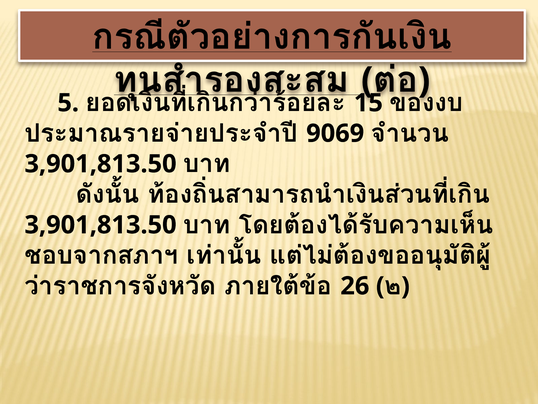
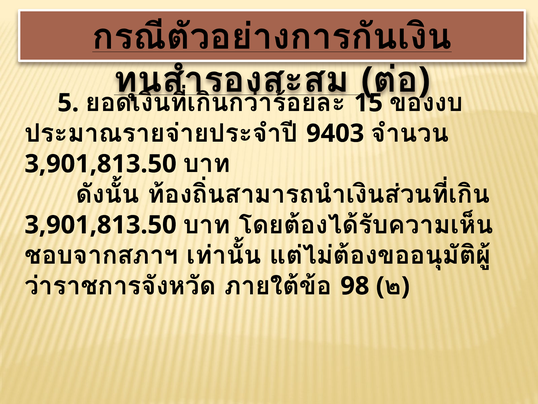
9069: 9069 -> 9403 (335, 133)
26: 26 -> 98 (355, 286)
